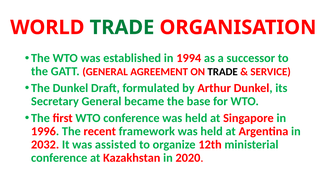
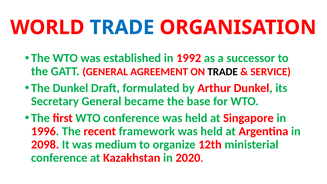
TRADE colour: green -> blue (122, 27)
1994: 1994 -> 1992 (189, 58)
2032: 2032 -> 2098 (45, 144)
assisted: assisted -> medium (116, 144)
